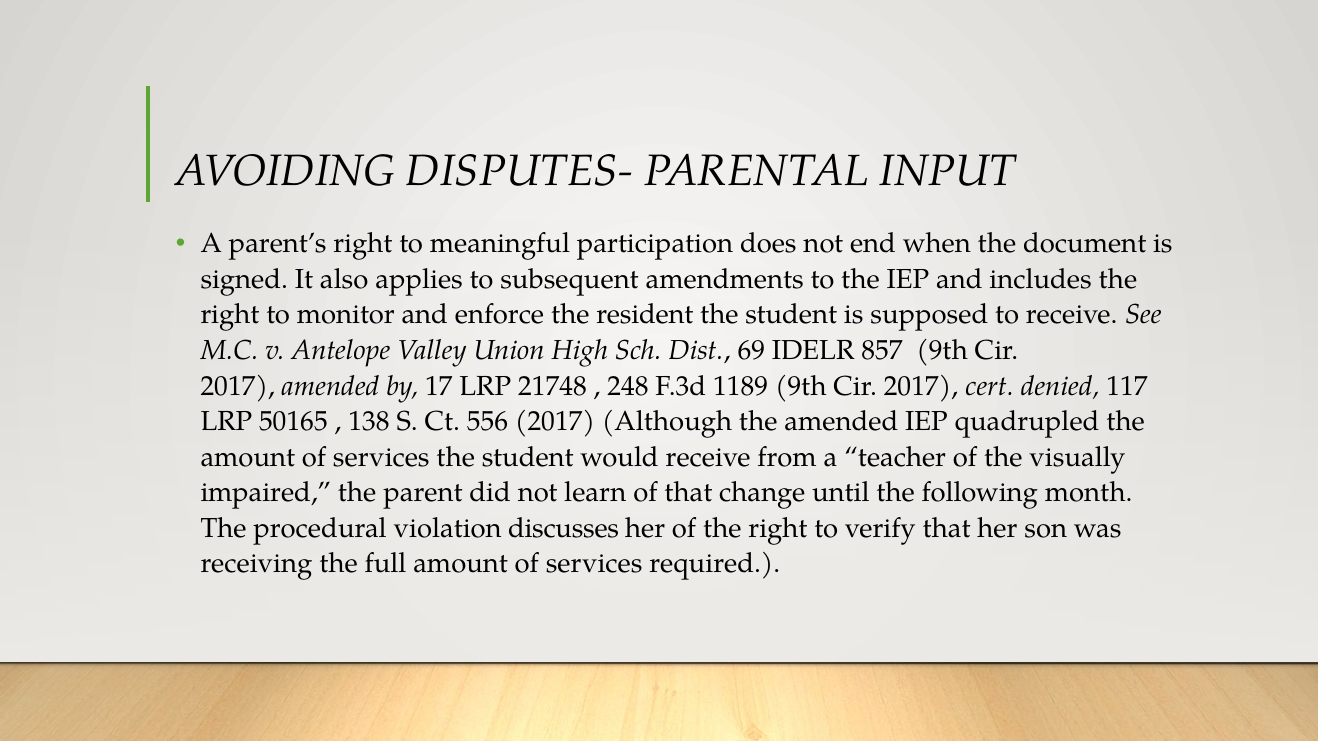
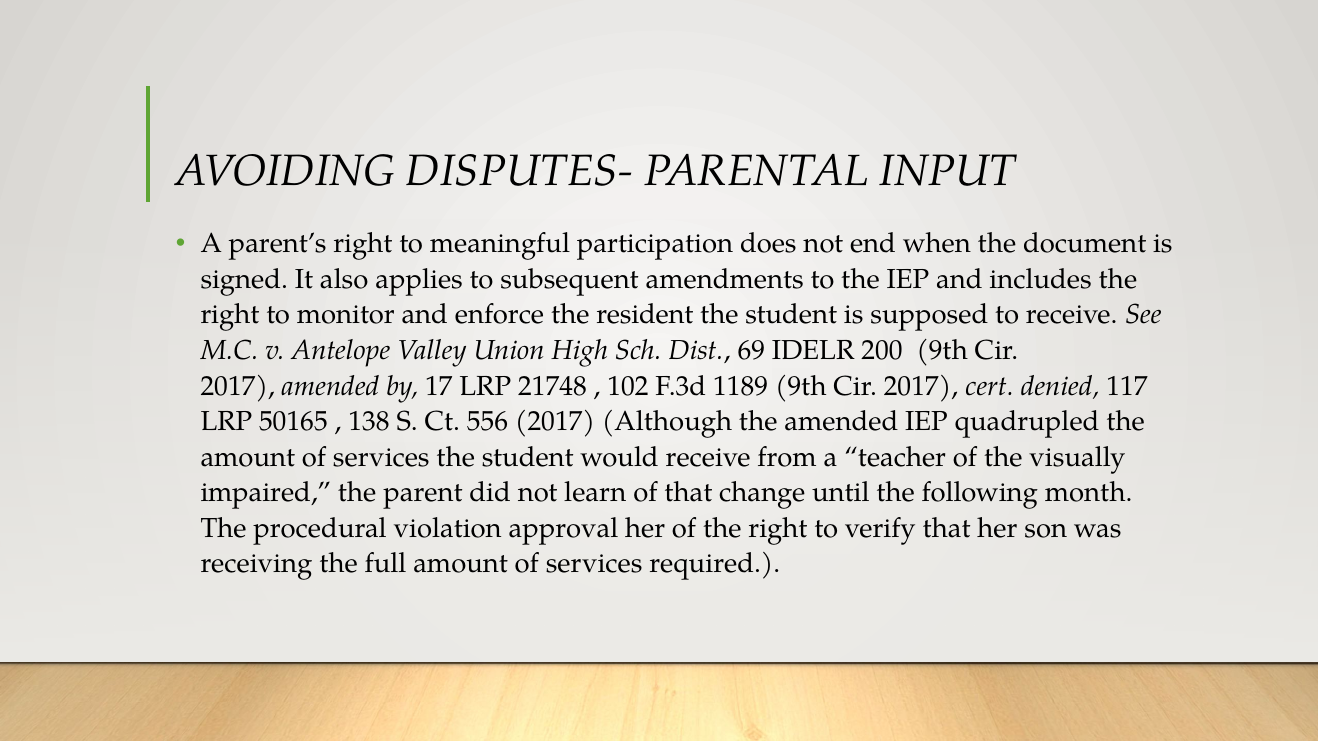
857: 857 -> 200 (882, 351)
248: 248 -> 102 (628, 386)
discusses: discusses -> approval (563, 528)
